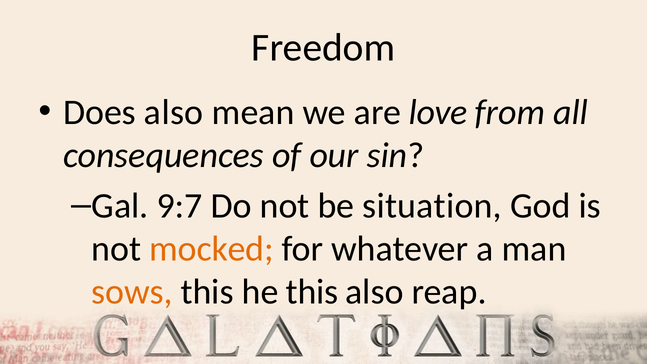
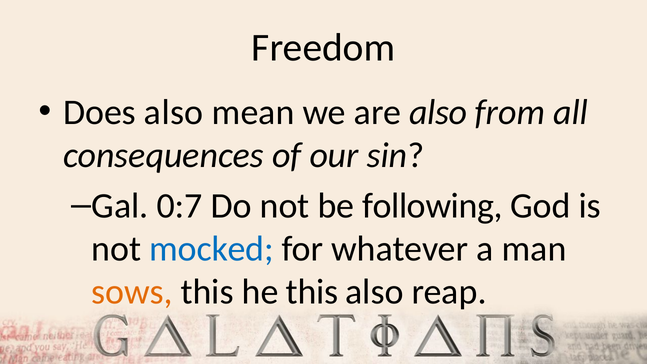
are love: love -> also (438, 112)
9:7: 9:7 -> 0:7 (180, 206)
situation: situation -> following (432, 206)
mocked colour: orange -> blue (211, 249)
